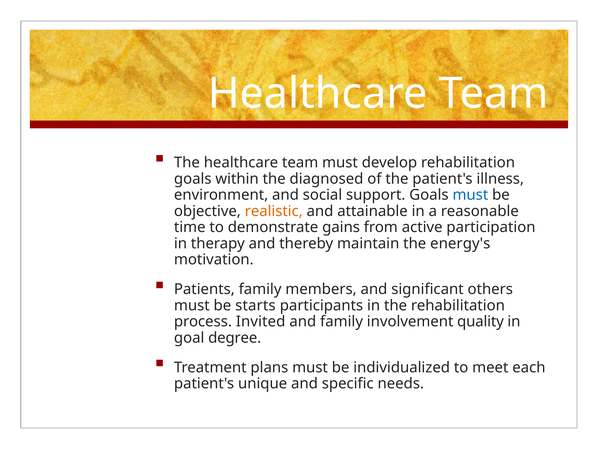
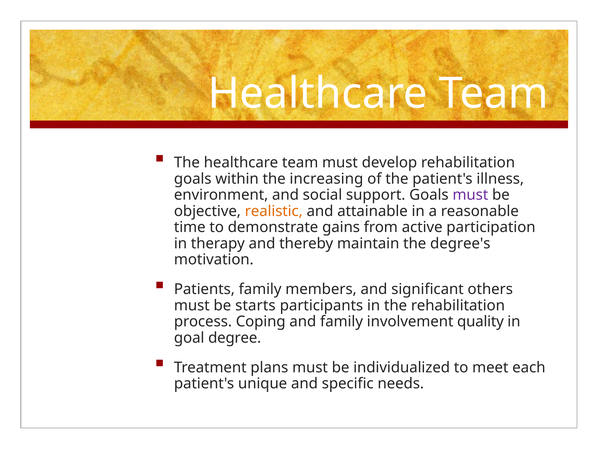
diagnosed: diagnosed -> increasing (326, 179)
must colour: blue -> purple (470, 195)
energy's: energy's -> degree's (460, 243)
Invited: Invited -> Coping (261, 321)
